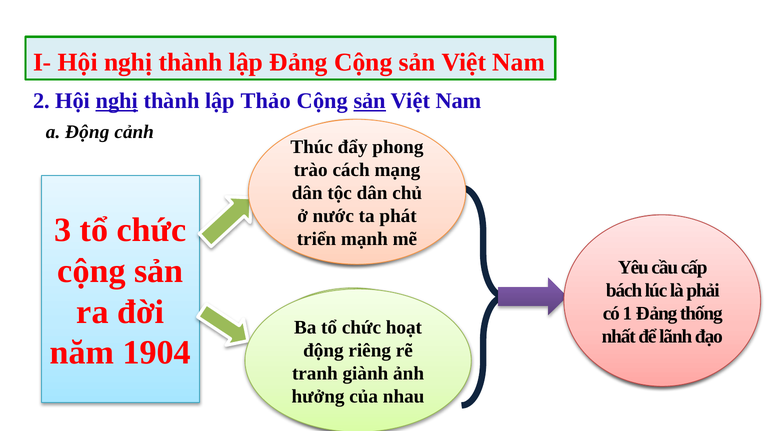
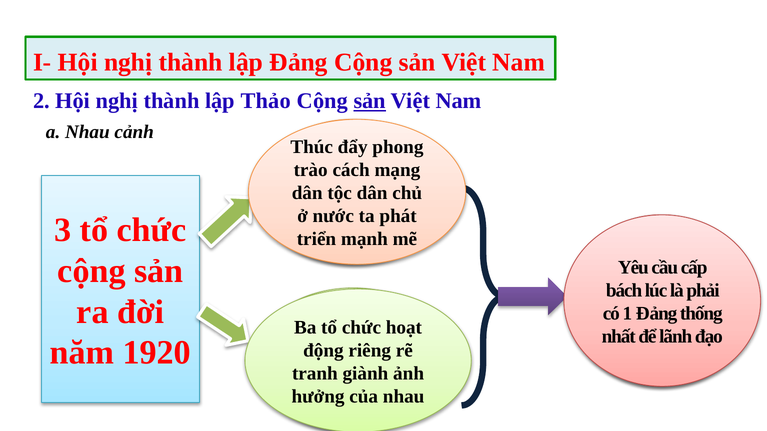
nghị underline: present -> none (117, 101)
a Động: Động -> Nhau (87, 132)
1904: 1904 -> 1920 (157, 353)
